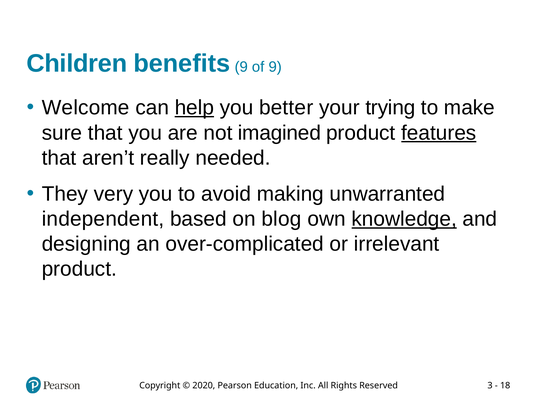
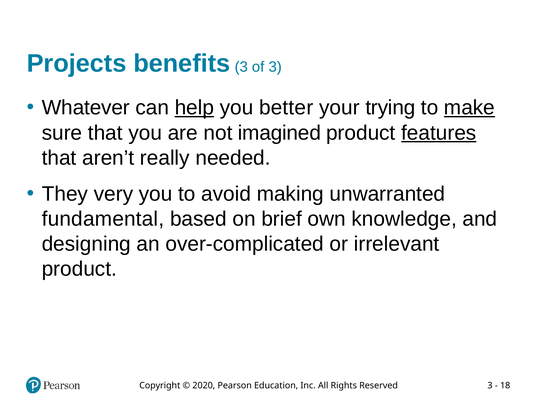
Children: Children -> Projects (77, 64)
benefits 9: 9 -> 3 (241, 67)
of 9: 9 -> 3 (275, 67)
Welcome: Welcome -> Whatever (86, 108)
make underline: none -> present (469, 108)
independent: independent -> fundamental (103, 219)
blog: blog -> brief (282, 219)
knowledge underline: present -> none (404, 219)
